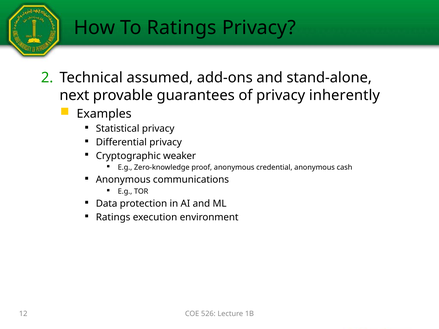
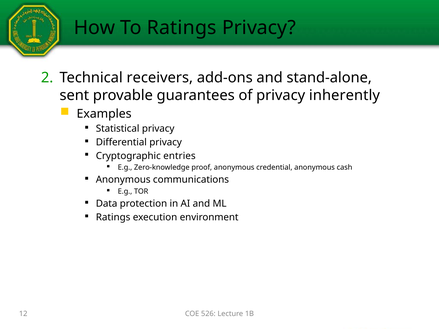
assumed: assumed -> receivers (160, 78)
next: next -> sent (74, 95)
weaker: weaker -> entries (179, 156)
